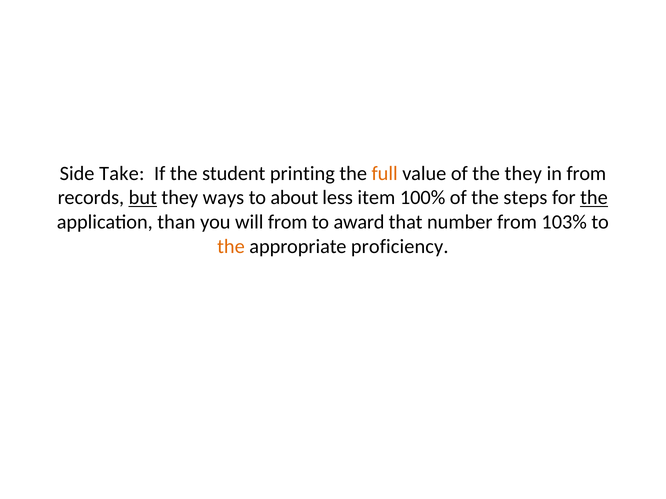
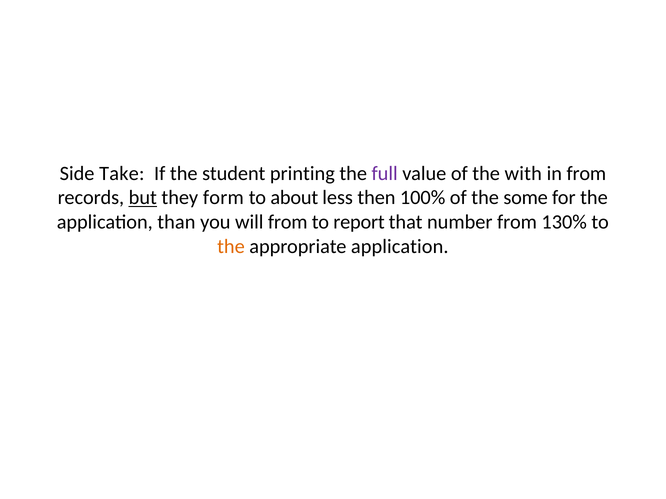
full colour: orange -> purple (385, 173)
the they: they -> with (523, 173)
ways: ways -> form (223, 198)
item: item -> then (376, 198)
steps: steps -> some (526, 198)
the underline: present -> none (594, 198)
award: award -> report (359, 222)
103%: 103% -> 130% (564, 222)
appropriate proficiency: proficiency -> application (400, 247)
